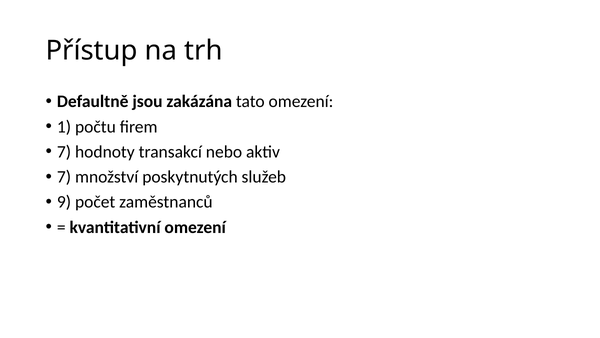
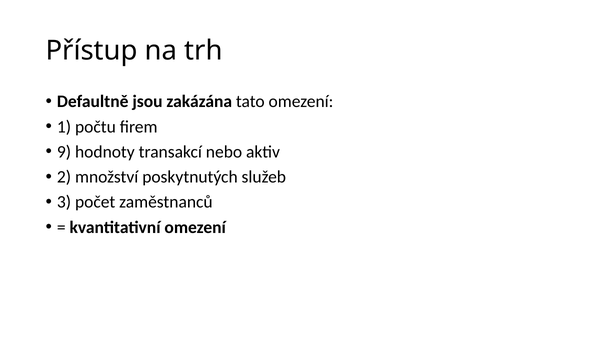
7: 7 -> 9 (64, 152)
7: 7 -> 2 (64, 177)
9: 9 -> 3 (64, 202)
